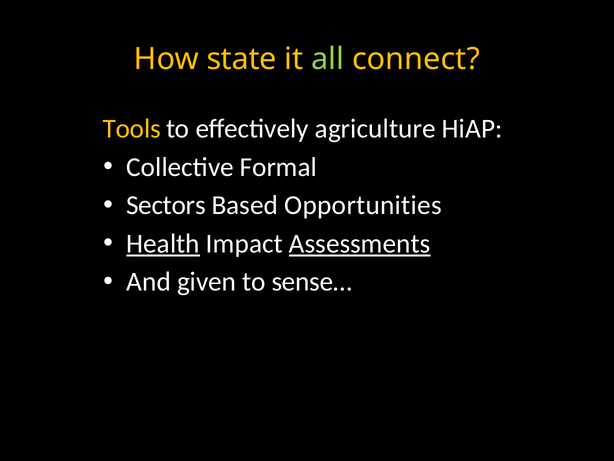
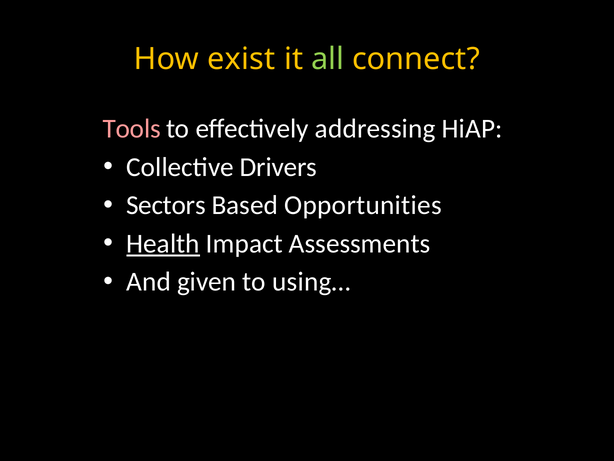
state: state -> exist (241, 59)
Tools colour: yellow -> pink (132, 129)
agriculture: agriculture -> addressing (375, 129)
Formal: Formal -> Drivers (278, 167)
Assessments underline: present -> none (360, 243)
sense…: sense… -> using… (311, 282)
